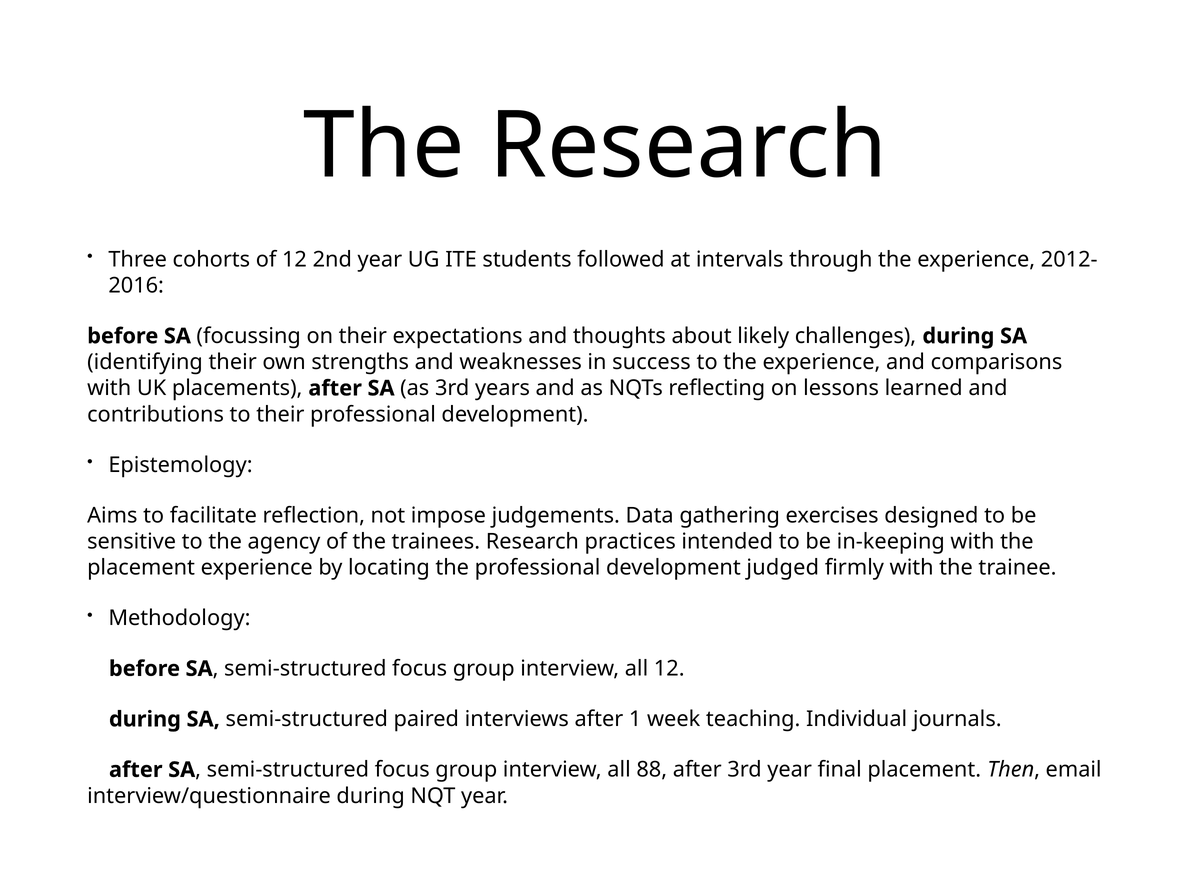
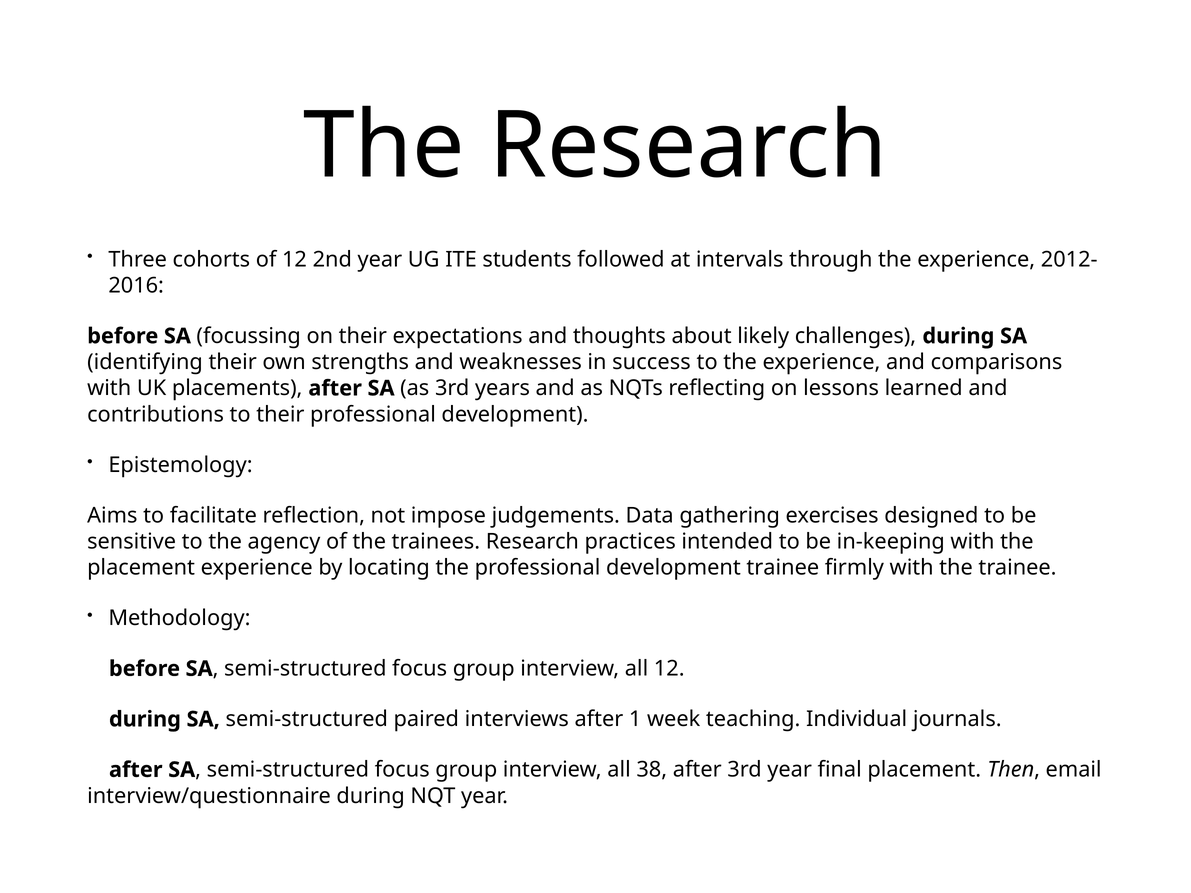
development judged: judged -> trainee (783, 568)
88: 88 -> 38 (652, 770)
